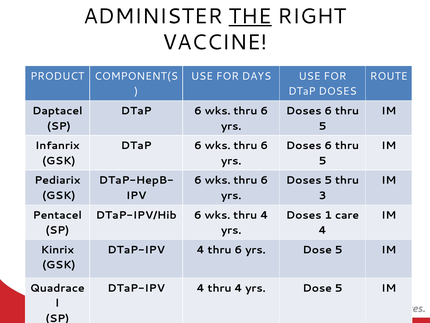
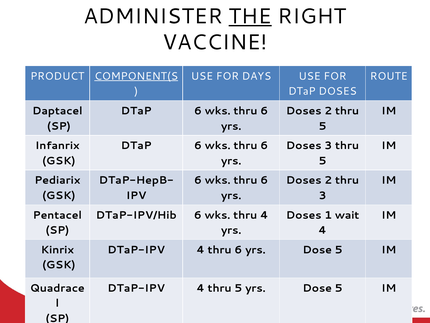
COMPONENT(S underline: none -> present (136, 76)
6: 6 -> 2 (328, 111)
6: 6 -> 3 (328, 145)
5: 5 -> 2 (328, 180)
care: care -> wait (347, 215)
4 thru 4: 4 -> 5 (238, 288)
